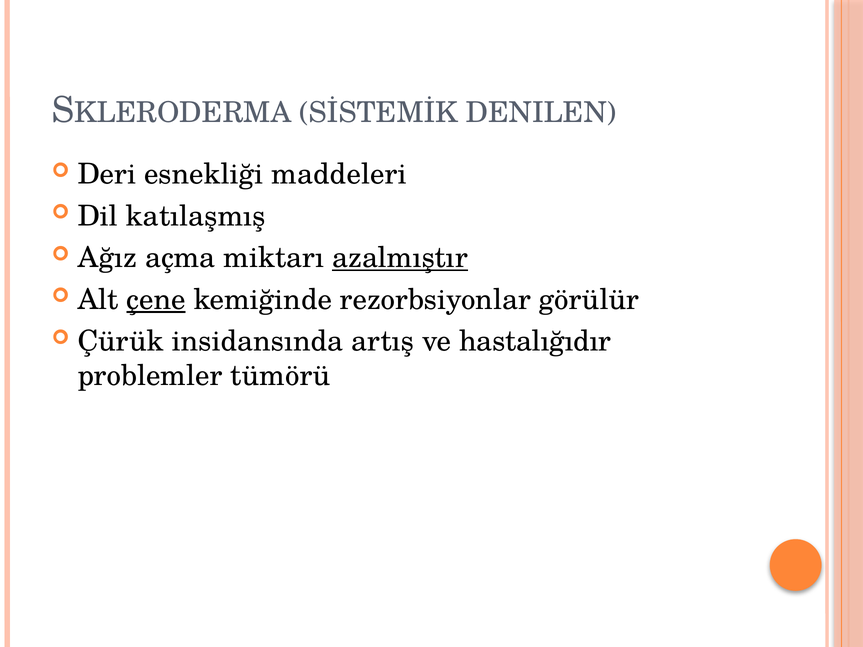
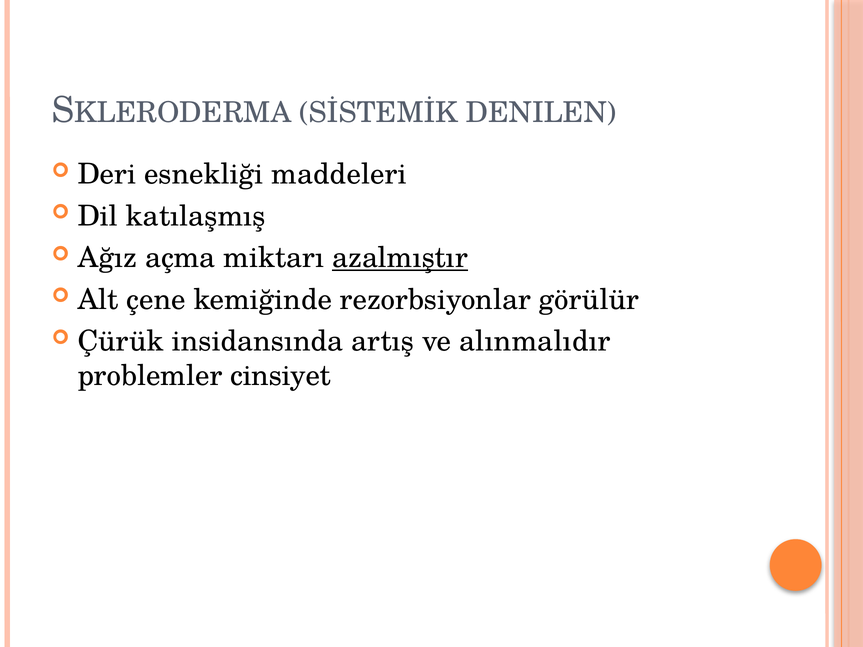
çene underline: present -> none (156, 300)
hastalığıdır: hastalığıdır -> alınmalıdır (535, 341)
tümörü: tümörü -> cinsiyet (280, 376)
